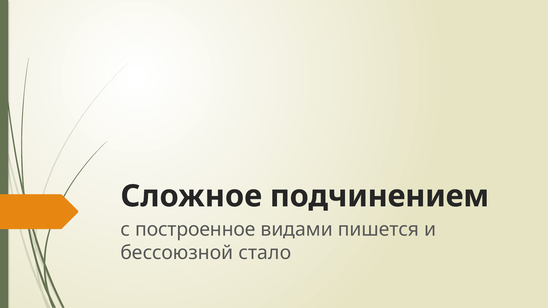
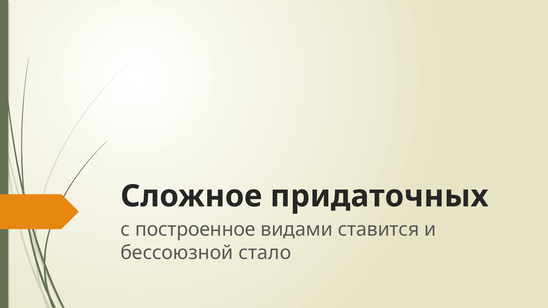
подчинением: подчинением -> придаточных (379, 196)
пишется: пишется -> ставится (379, 230)
